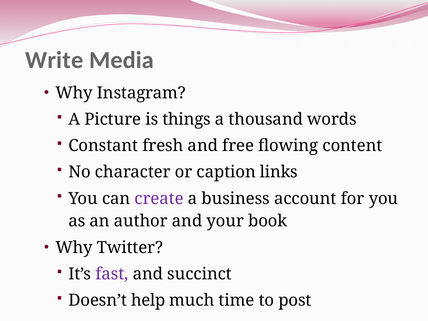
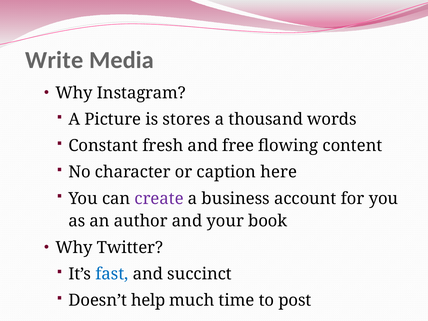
things: things -> stores (186, 119)
links: links -> here (279, 172)
fast colour: purple -> blue (112, 274)
